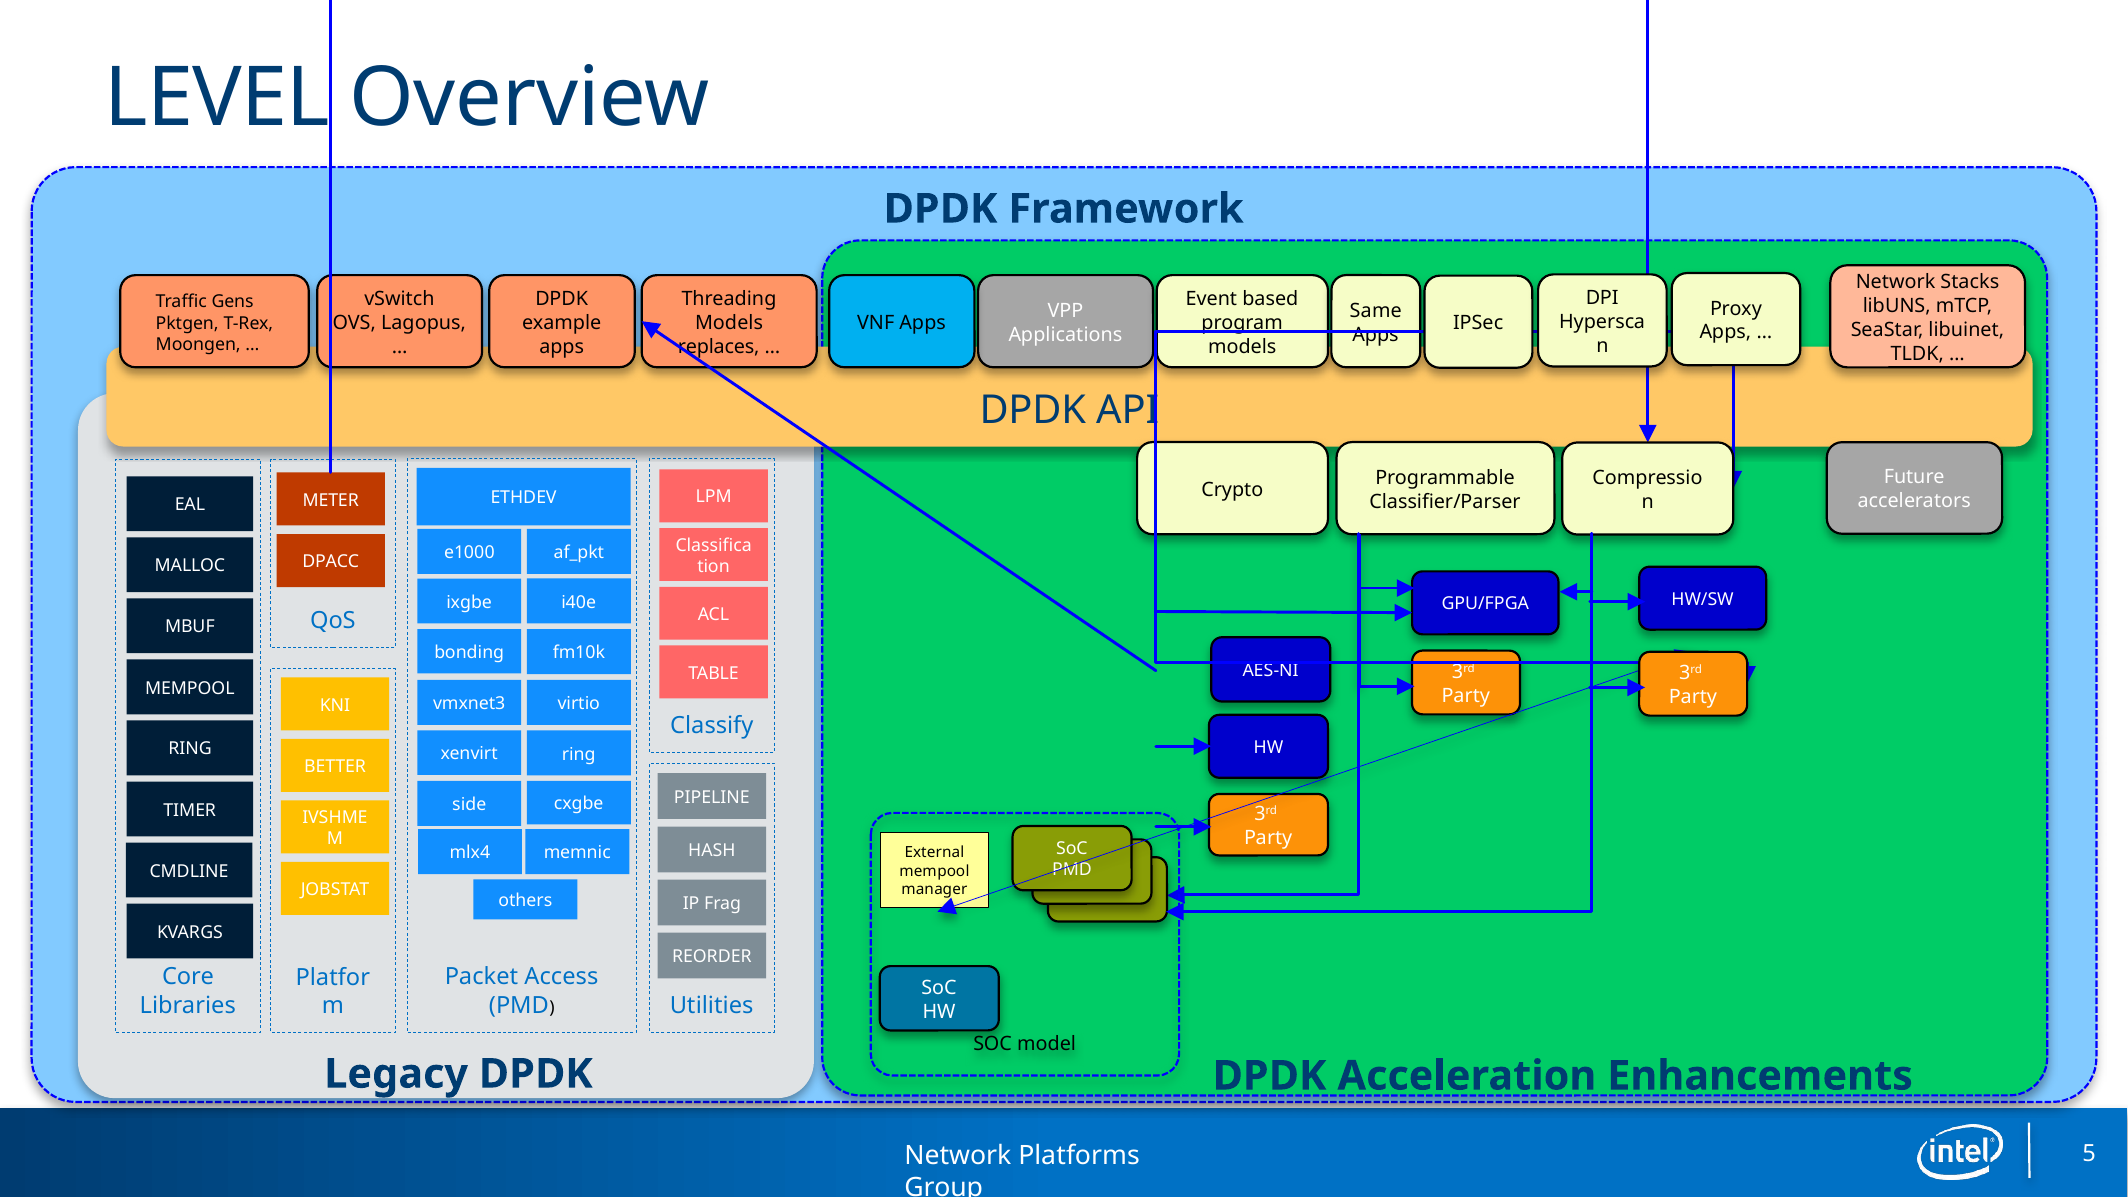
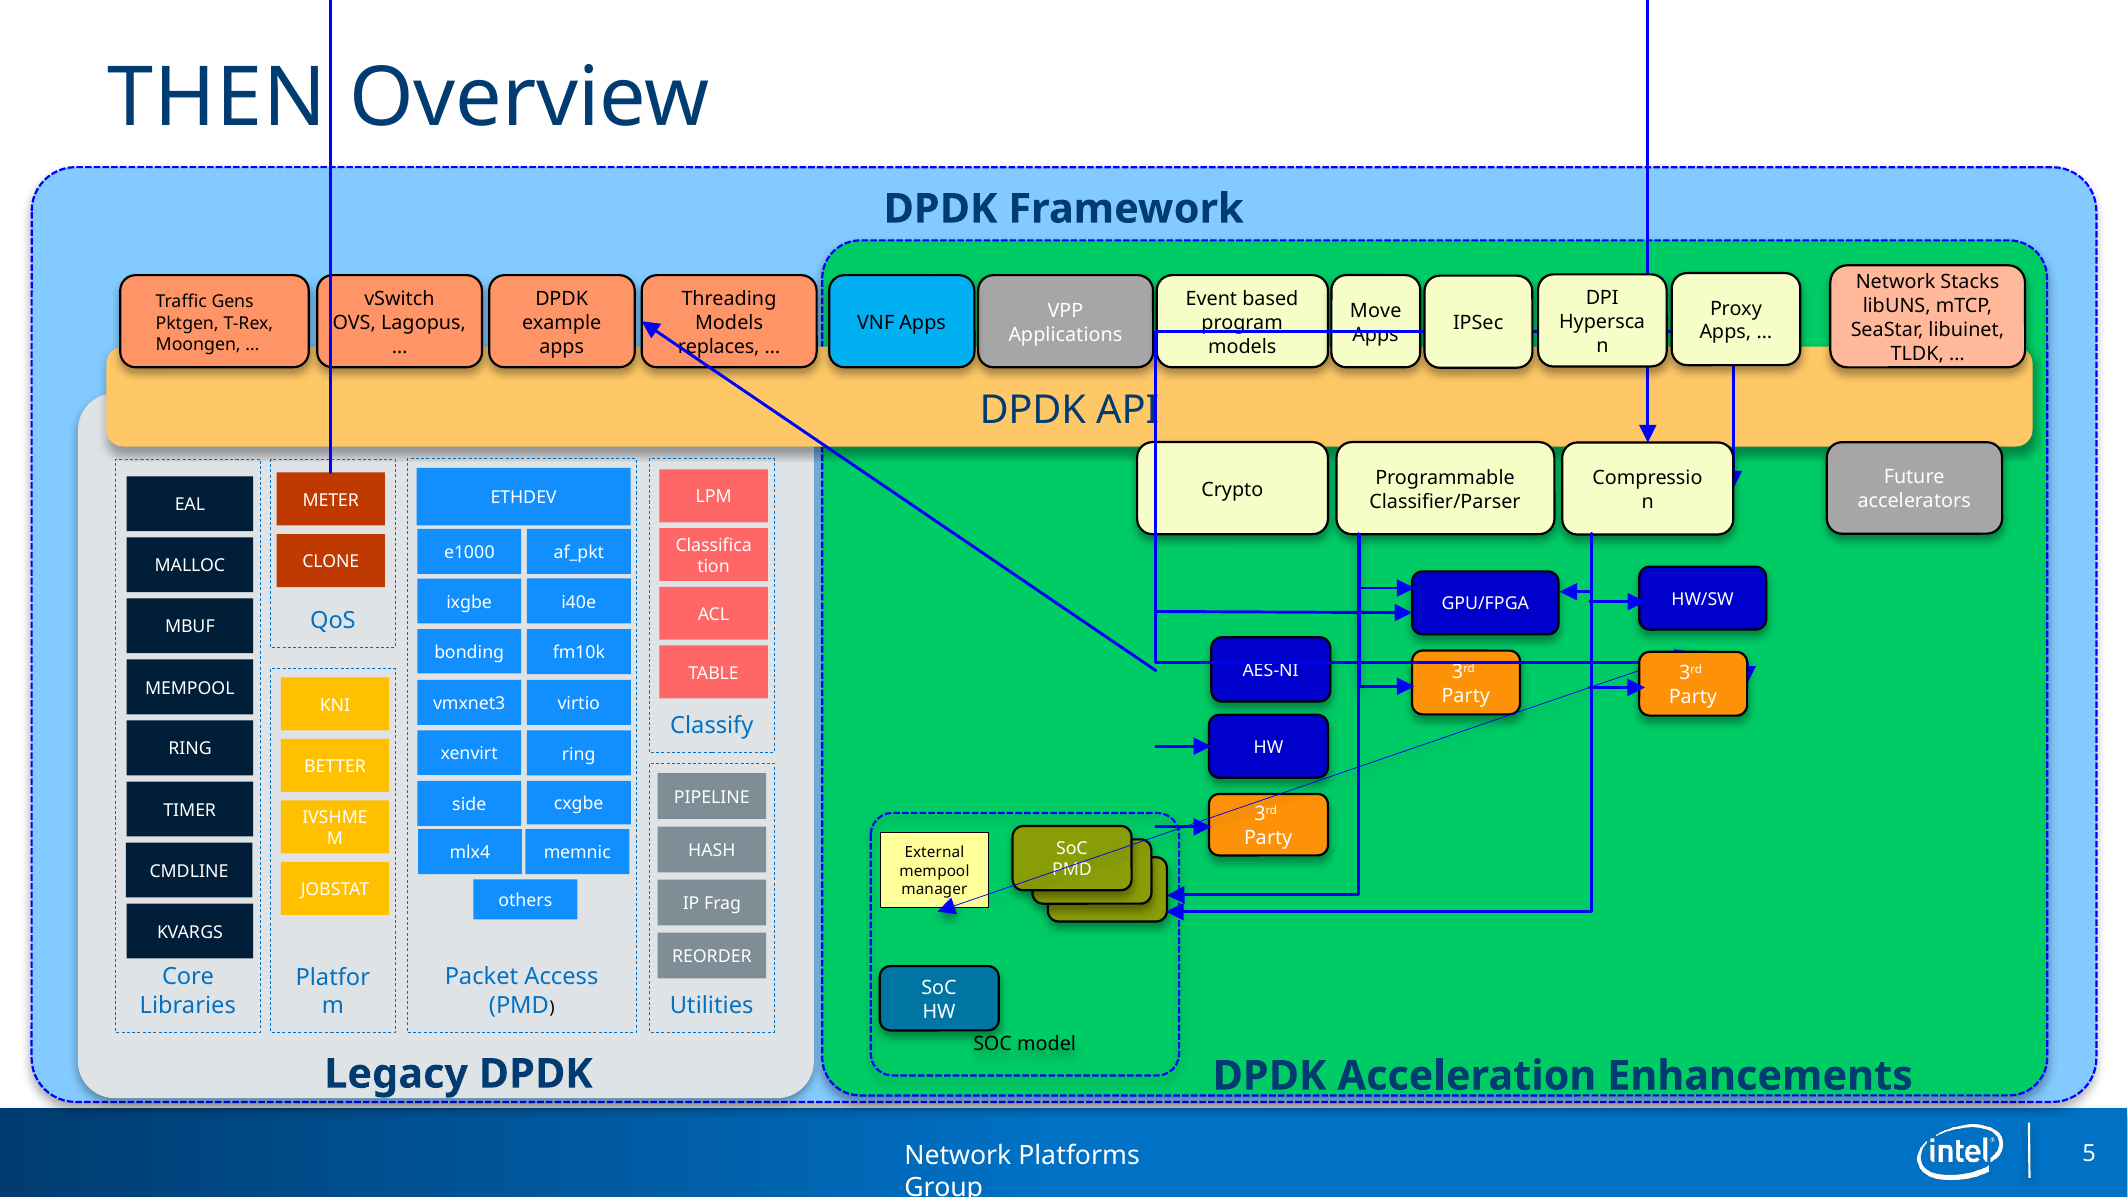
LEVEL: LEVEL -> THEN (217, 98)
Same: Same -> Move (1376, 311)
DPACC: DPACC -> CLONE (331, 562)
